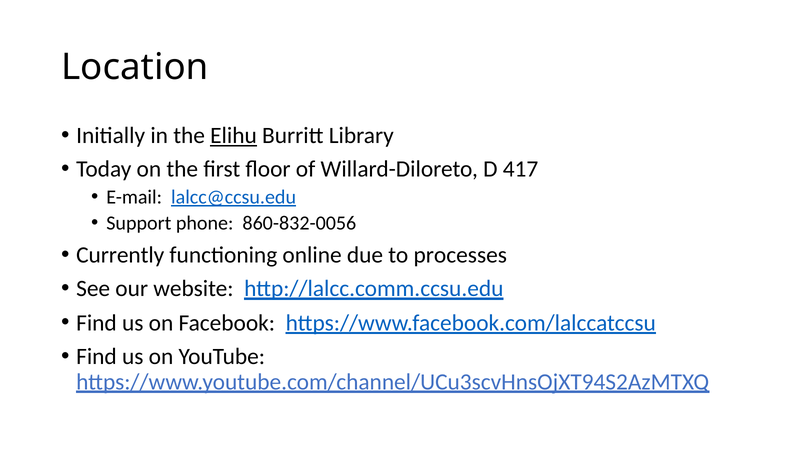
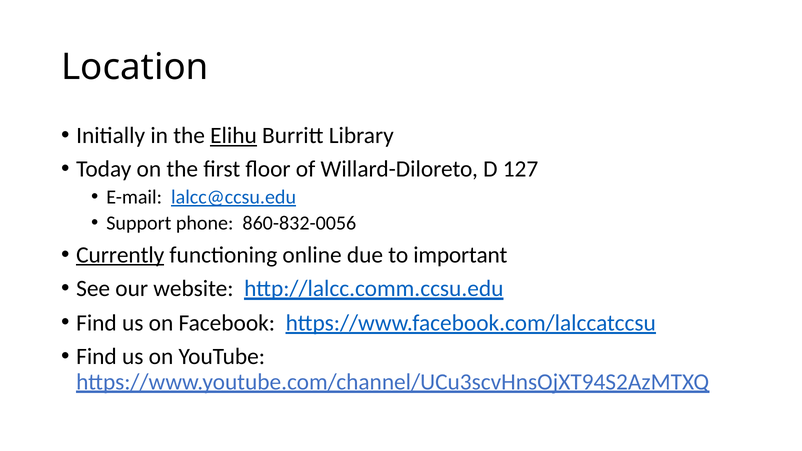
417: 417 -> 127 (521, 169)
Currently underline: none -> present (120, 255)
processes: processes -> important (460, 255)
